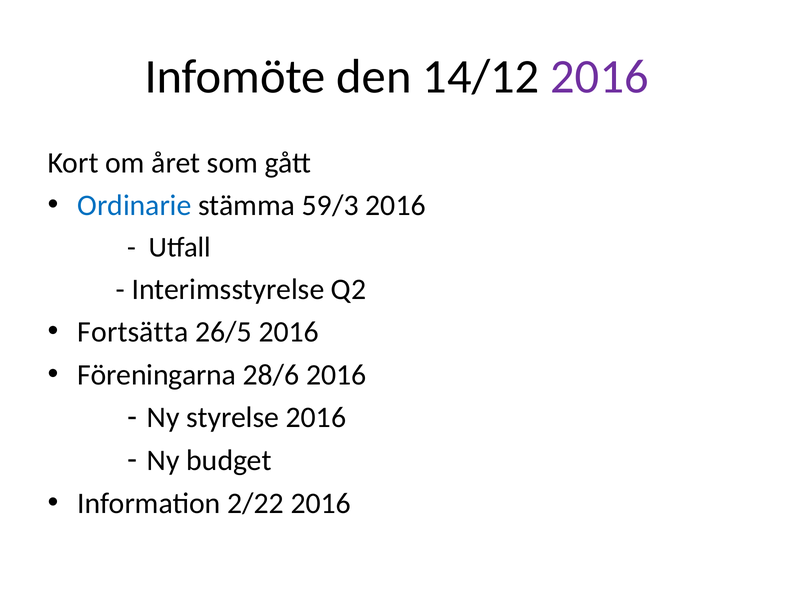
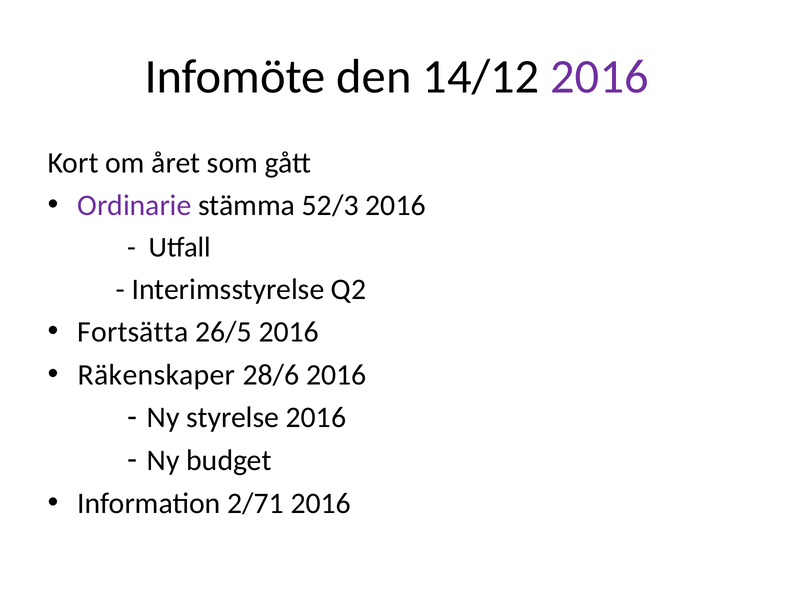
Ordinarie colour: blue -> purple (134, 206)
59/3: 59/3 -> 52/3 (330, 206)
Föreningarna: Föreningarna -> Räkenskaper (157, 375)
2/22: 2/22 -> 2/71 (256, 504)
